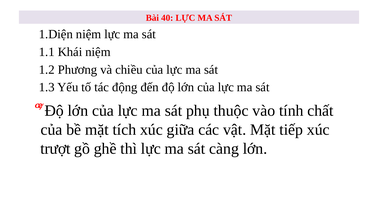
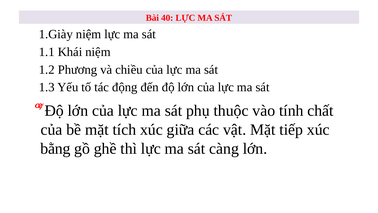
1.Diện: 1.Diện -> 1.Giày (56, 34)
trượt: trượt -> bằng (56, 148)
